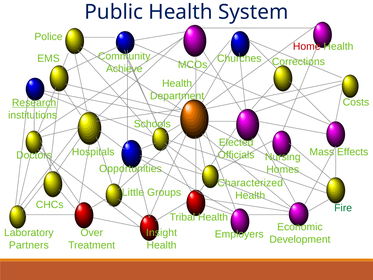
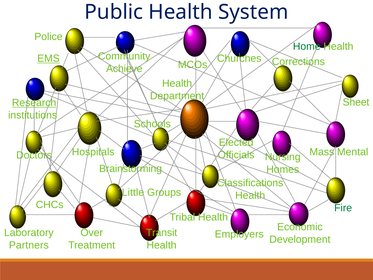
Home colour: red -> green (307, 46)
EMS underline: none -> present (48, 58)
Costs: Costs -> Sheet (356, 102)
Effects: Effects -> Mental (353, 152)
Opportunities: Opportunities -> Brainstorming (131, 169)
Characterized: Characterized -> Classifications (250, 183)
Insight: Insight -> Transit (162, 233)
